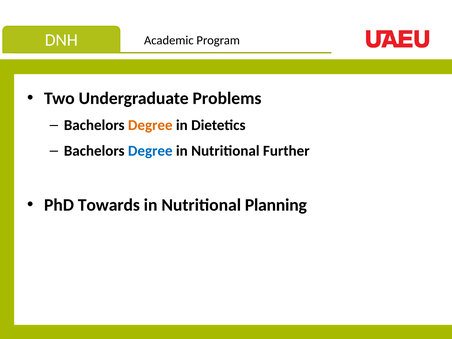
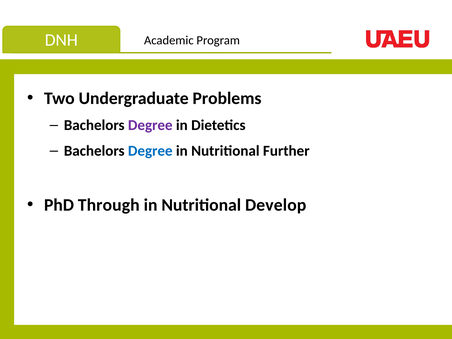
Degree colour: orange -> purple (150, 125)
Towards: Towards -> Through (109, 205)
Planning: Planning -> Develop (276, 205)
